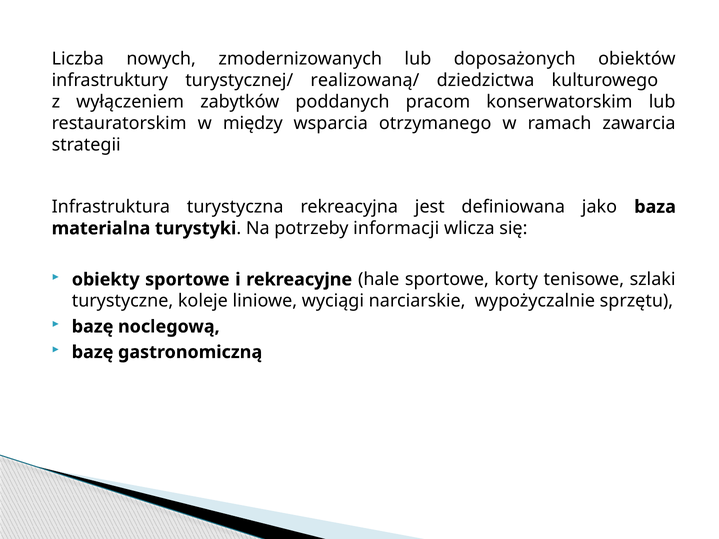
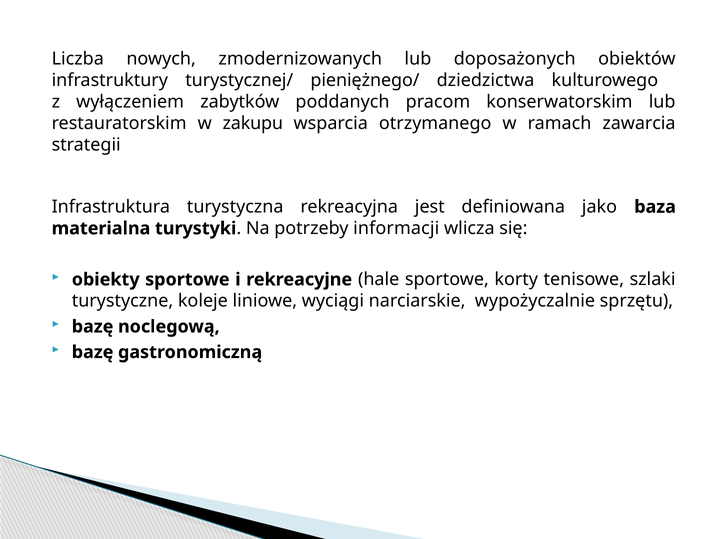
realizowaną/: realizowaną/ -> pieniężnego/ (365, 80)
między: między -> zakupu (253, 123)
